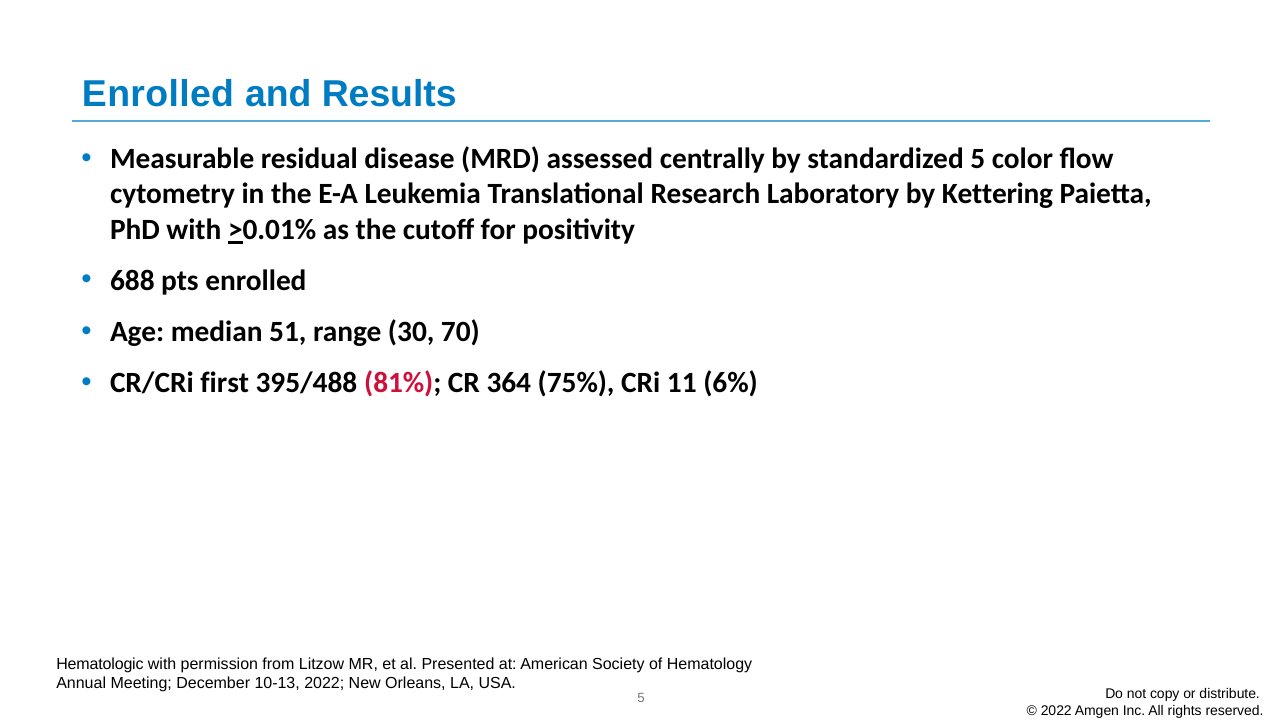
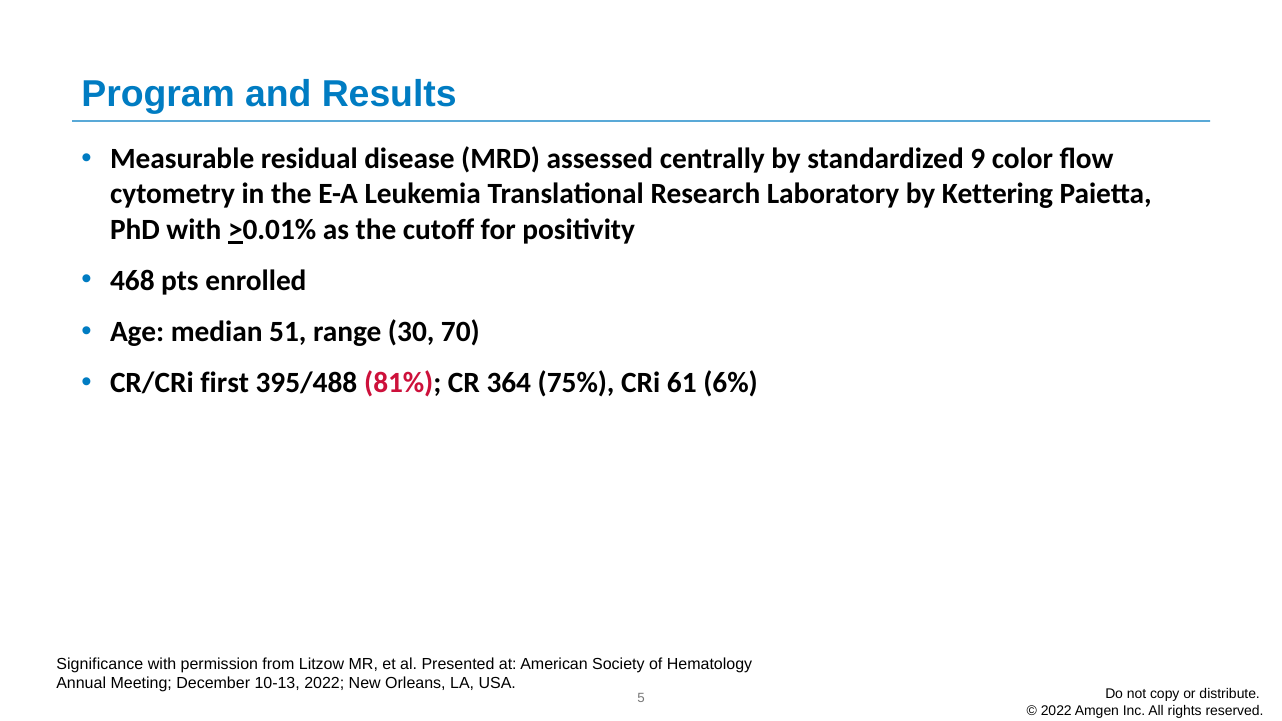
Enrolled: Enrolled -> Program (158, 94)
standardized 5: 5 -> 9 (978, 159)
688: 688 -> 468 (132, 281)
11: 11 -> 61 (682, 383)
Hematologic: Hematologic -> Significance (100, 664)
